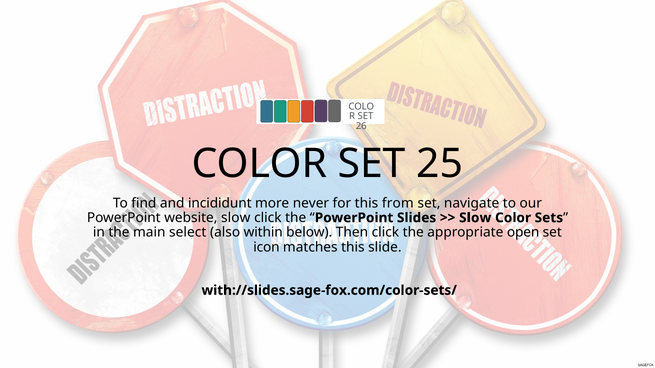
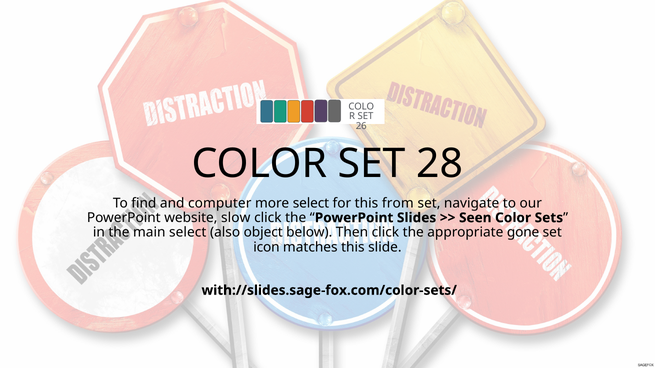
25: 25 -> 28 (440, 164)
incididunt: incididunt -> computer (220, 203)
more never: never -> select (311, 203)
Slow: Slow -> Seen (475, 218)
within: within -> object (263, 233)
open: open -> gone (523, 233)
